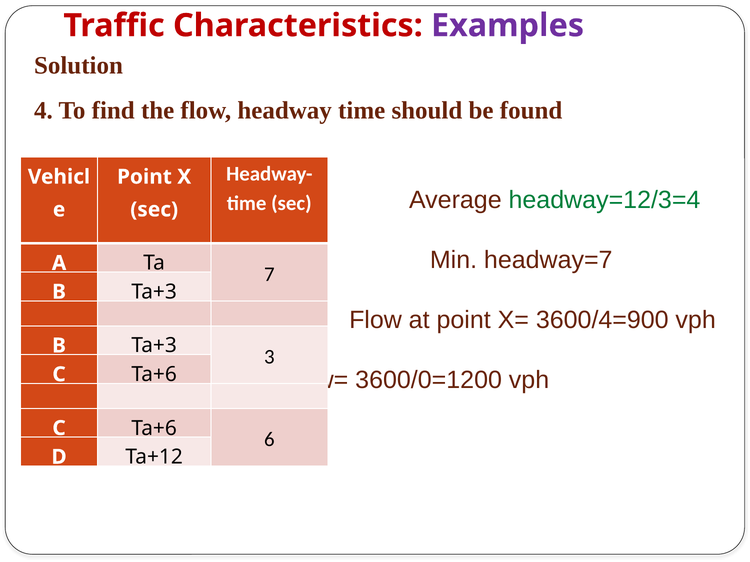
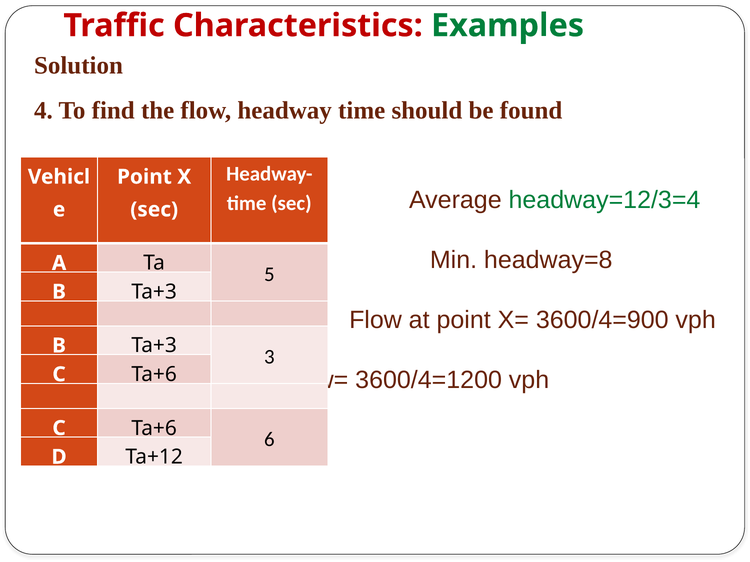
Examples colour: purple -> green (508, 26)
headway=7: headway=7 -> headway=8 (548, 260)
7: 7 -> 5 (269, 274)
3600/0=1200: 3600/0=1200 -> 3600/4=1200 (429, 380)
